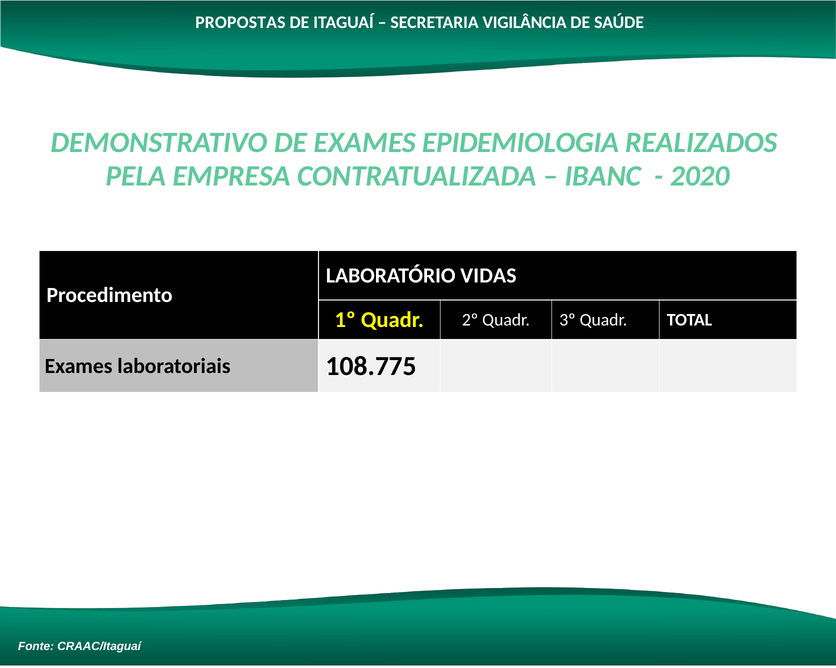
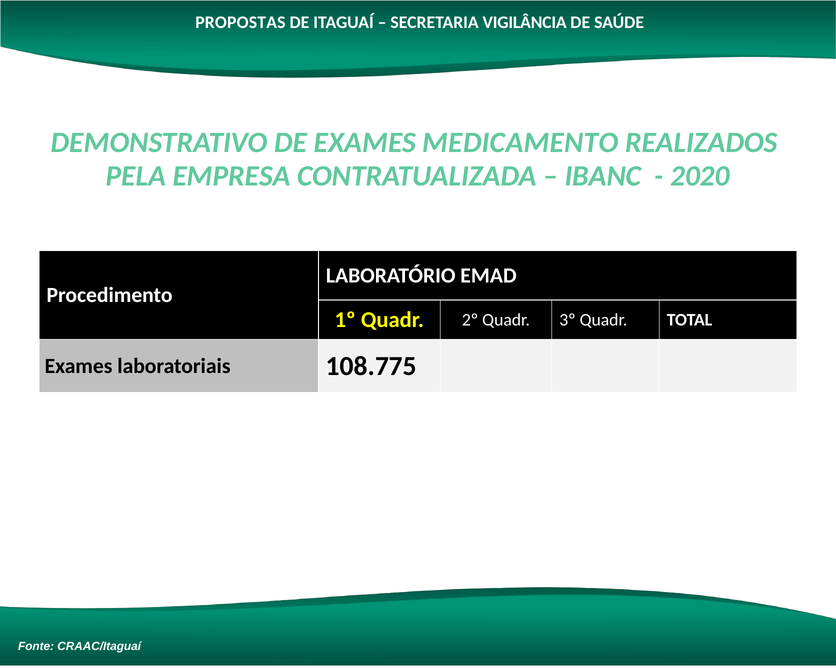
EPIDEMIOLOGIA: EPIDEMIOLOGIA -> MEDICAMENTO (520, 142)
VIDAS: VIDAS -> EMAD (489, 276)
